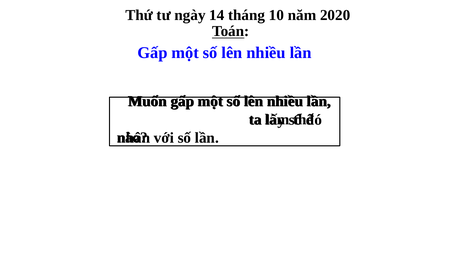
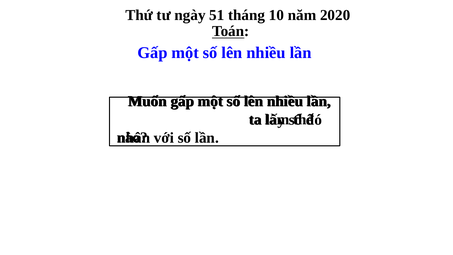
14: 14 -> 51 (217, 15)
